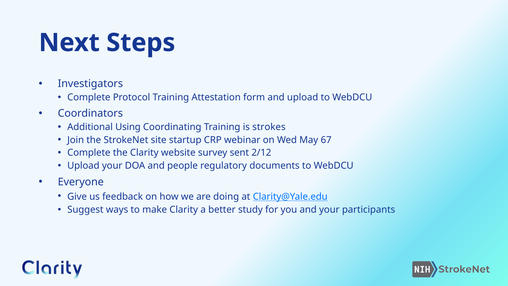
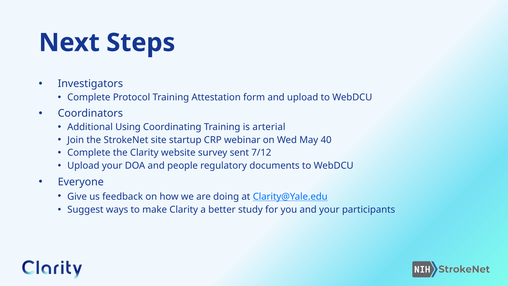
strokes: strokes -> arterial (269, 127)
67: 67 -> 40 (326, 140)
2/12: 2/12 -> 7/12 (261, 153)
